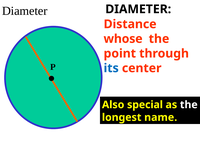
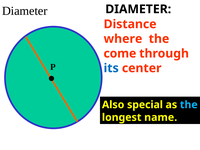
whose: whose -> where (123, 39)
point: point -> come (120, 53)
the colour: white -> light blue (189, 105)
